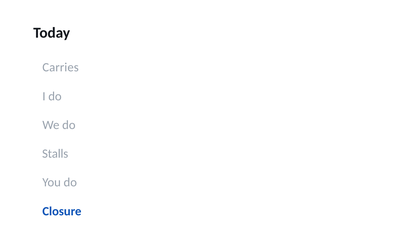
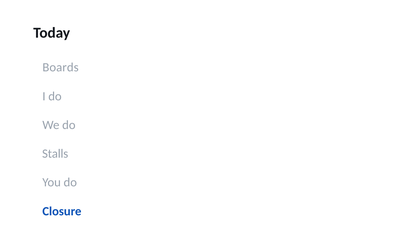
Carries: Carries -> Boards (61, 68)
